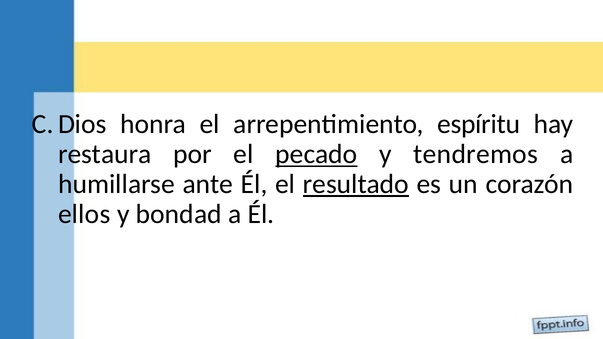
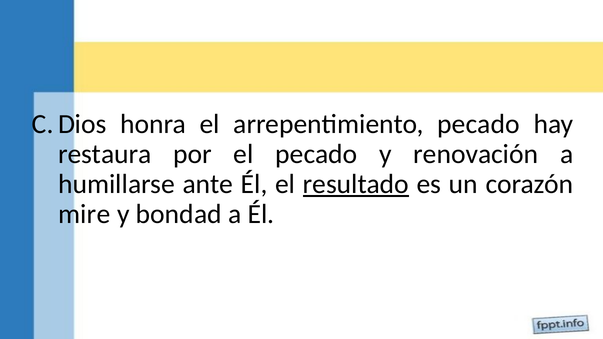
arrepentimiento espíritu: espíritu -> pecado (479, 124)
pecado underline: present -> none (316, 154)
tendremos: tendremos -> renovación (476, 154)
ellos: ellos -> mire (84, 214)
